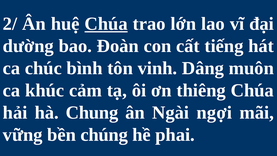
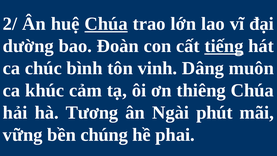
tiếng underline: none -> present (224, 46)
Chung: Chung -> Tương (92, 112)
ngợi: ngợi -> phút (214, 112)
